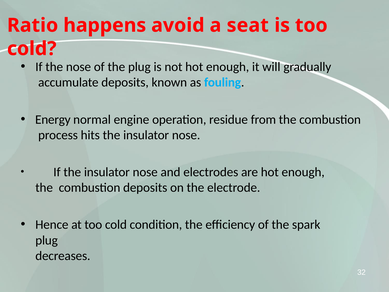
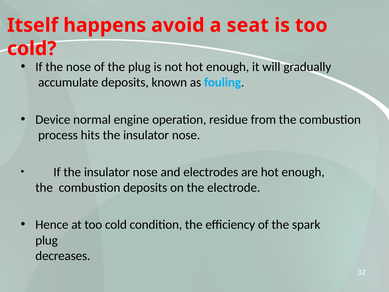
Ratio: Ratio -> Itself (33, 25)
Energy: Energy -> Device (53, 119)
